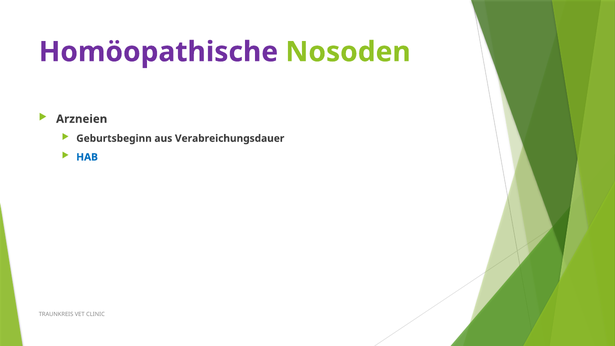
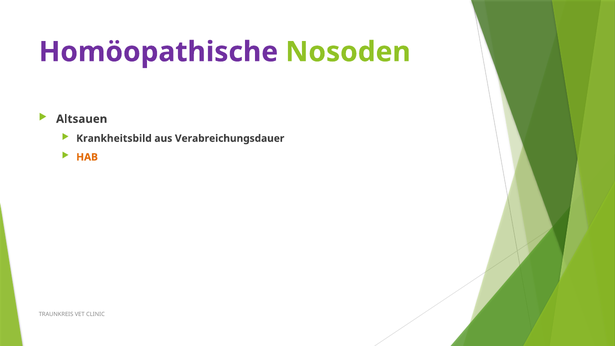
Arzneien: Arzneien -> Altsauen (82, 119)
Geburtsbeginn: Geburtsbeginn -> Krankheitsbild (114, 138)
HAB colour: blue -> orange (87, 157)
